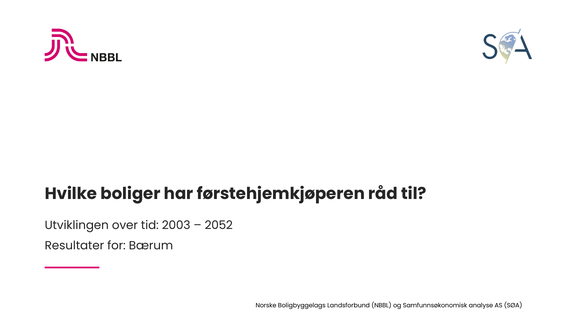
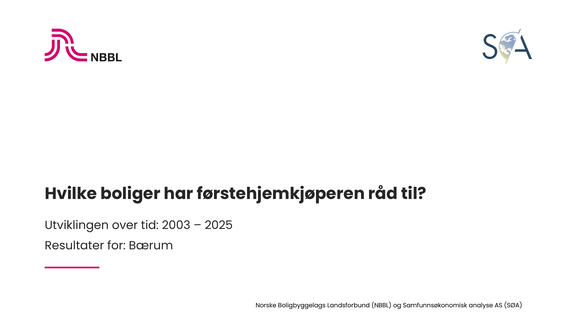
2052: 2052 -> 2025 (219, 226)
